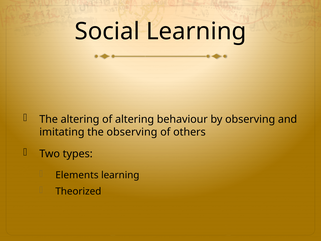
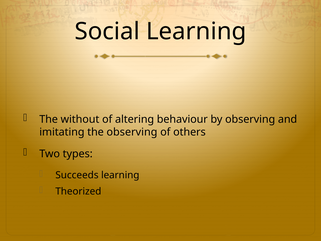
The altering: altering -> without (80, 119)
Elements: Elements -> Succeeds (77, 175)
